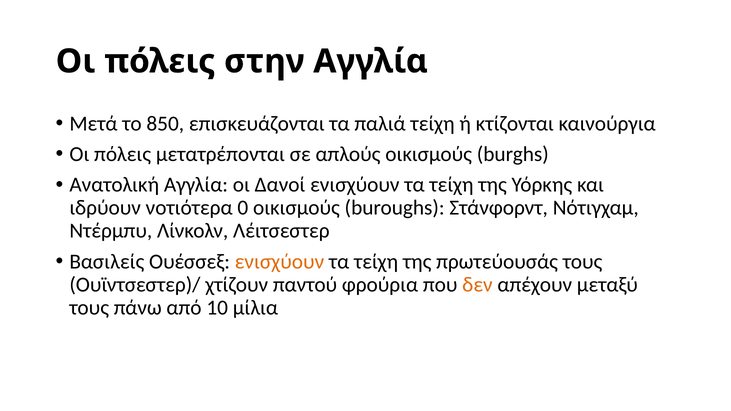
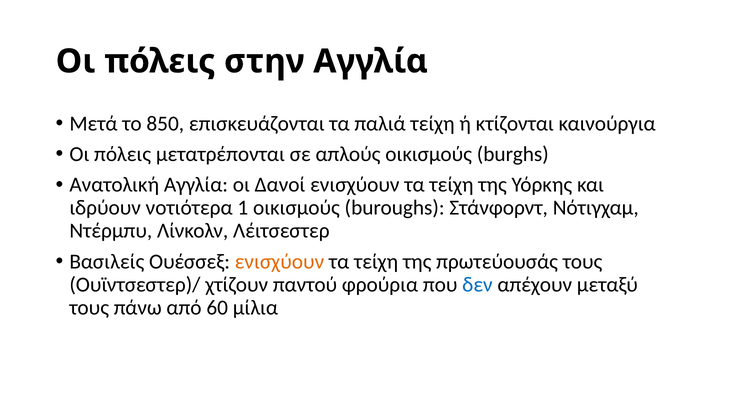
0: 0 -> 1 (243, 208)
δεν colour: orange -> blue (477, 285)
10: 10 -> 60 (217, 308)
